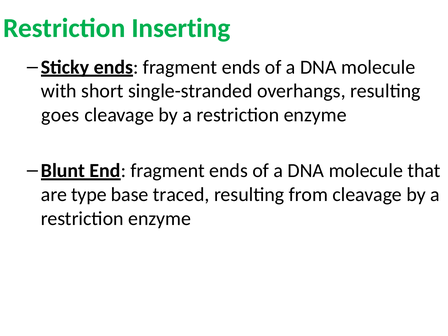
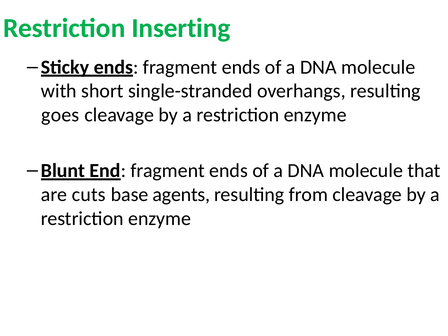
type: type -> cuts (89, 195)
traced: traced -> agents (181, 195)
